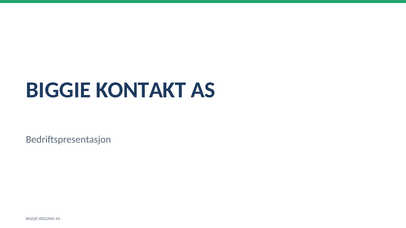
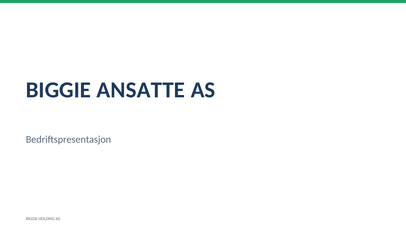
KONTAKT: KONTAKT -> ANSATTE (141, 90)
